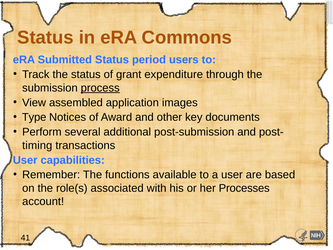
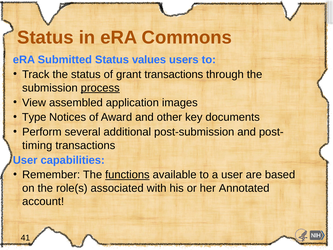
period: period -> values (149, 60)
grant expenditure: expenditure -> transactions (174, 74)
functions underline: none -> present (127, 175)
Processes: Processes -> Annotated (244, 188)
